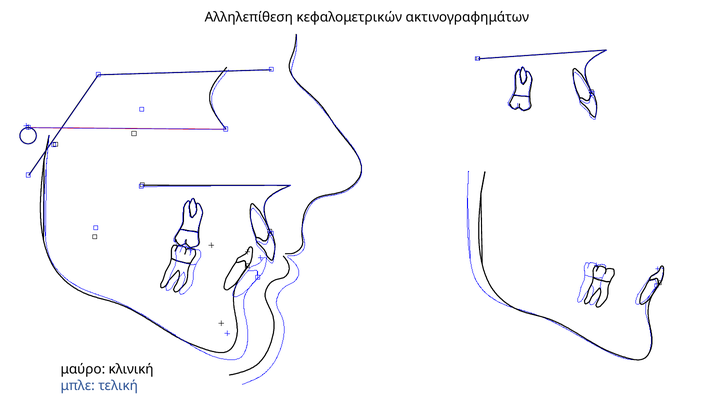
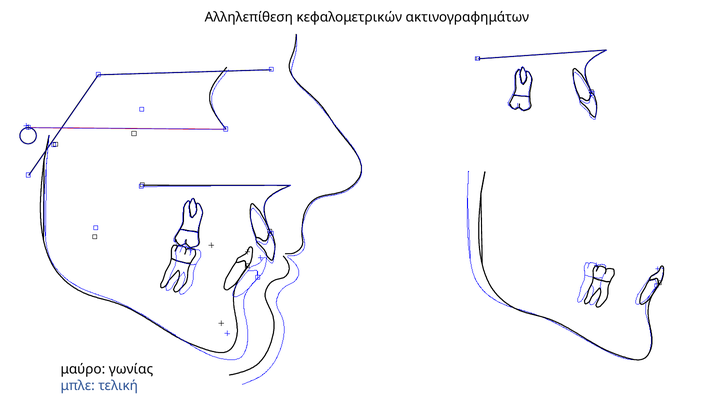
κλινική: κλινική -> γωνίας (131, 370)
